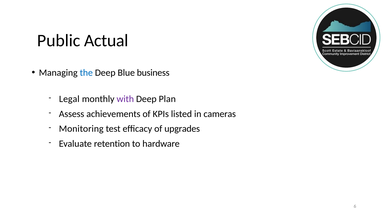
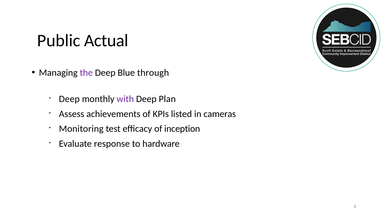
the colour: blue -> purple (86, 73)
business: business -> through (153, 73)
Legal: Legal -> Deep (69, 99)
upgrades: upgrades -> inception (182, 129)
retention: retention -> response (112, 144)
